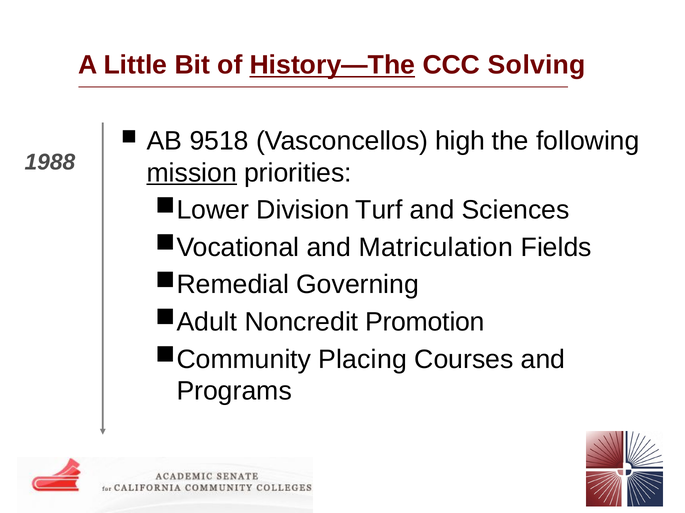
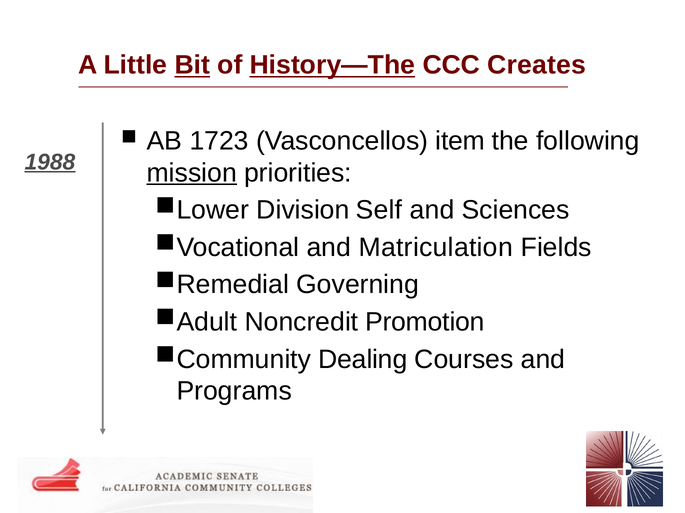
Bit underline: none -> present (192, 65)
Solving: Solving -> Creates (537, 65)
9518: 9518 -> 1723 (219, 141)
high: high -> item (460, 141)
1988 underline: none -> present (50, 162)
Turf: Turf -> Self (379, 210)
Placing: Placing -> Dealing (363, 360)
